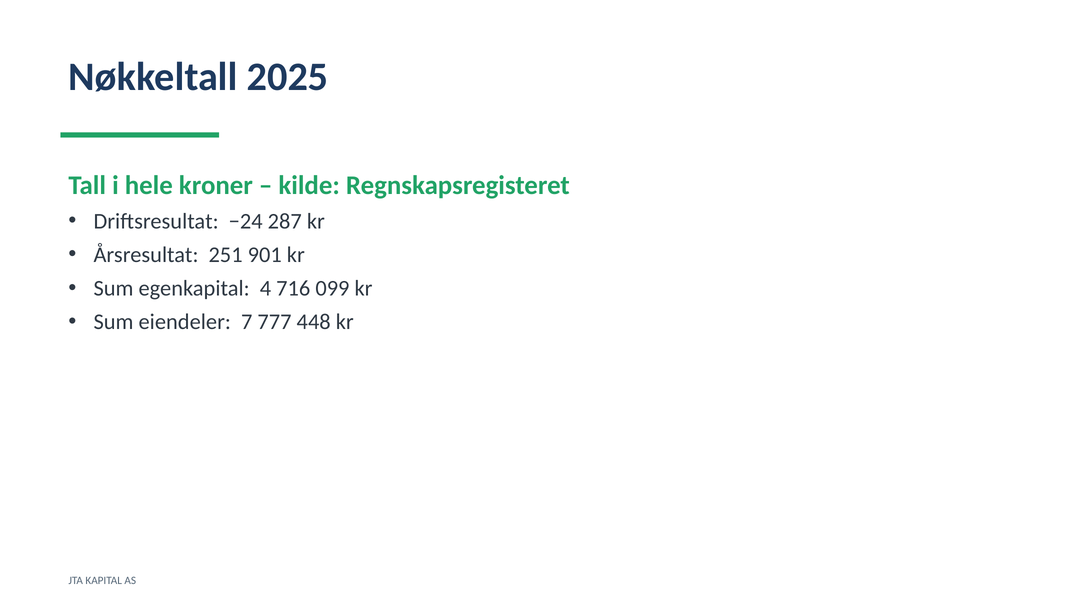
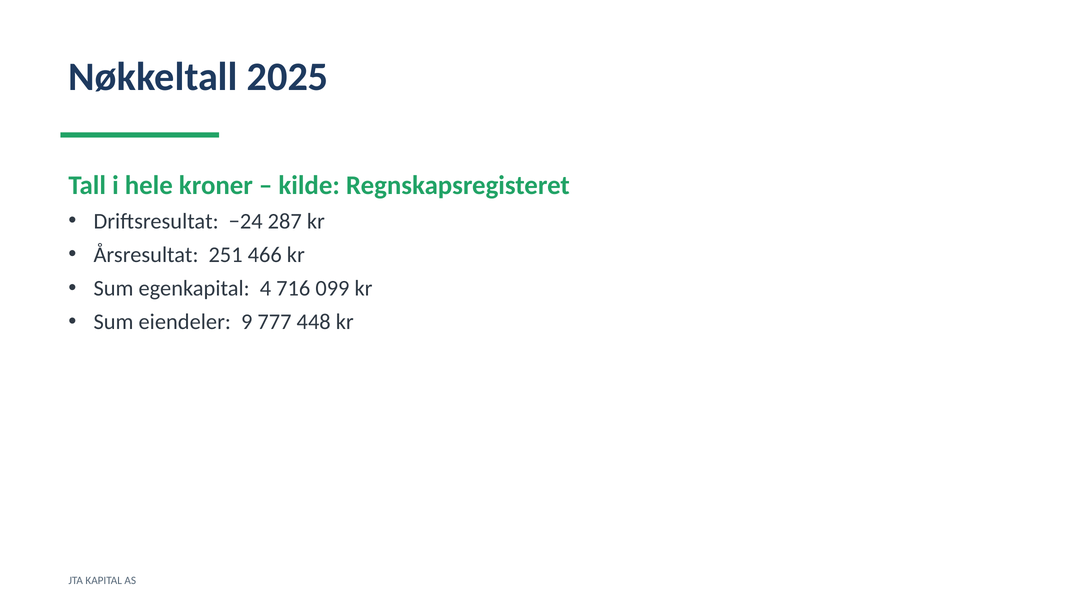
901: 901 -> 466 (265, 255)
7: 7 -> 9 (247, 322)
